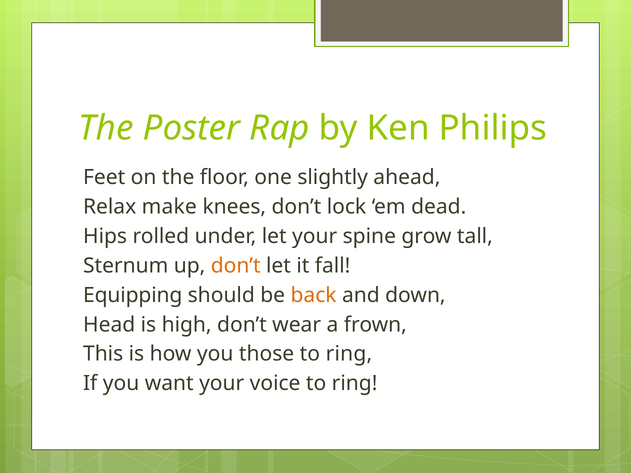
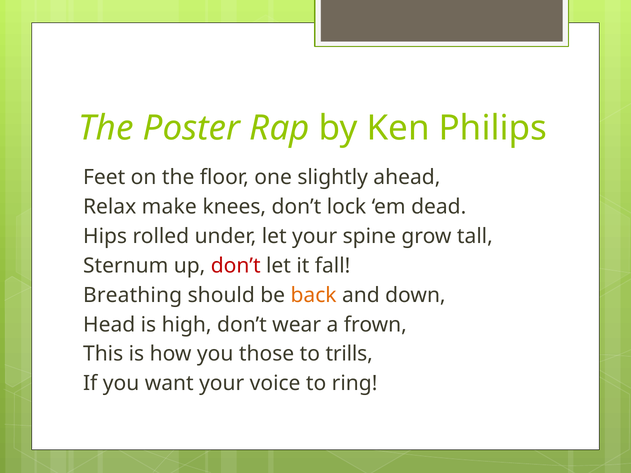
don’t colour: orange -> red (236, 266)
Equipping: Equipping -> Breathing (133, 295)
ring: ring -> trills (349, 354)
